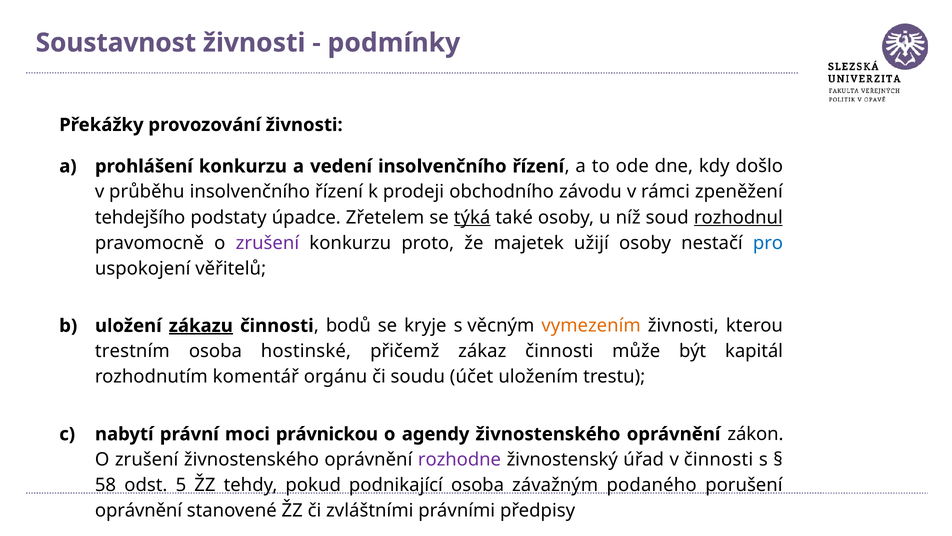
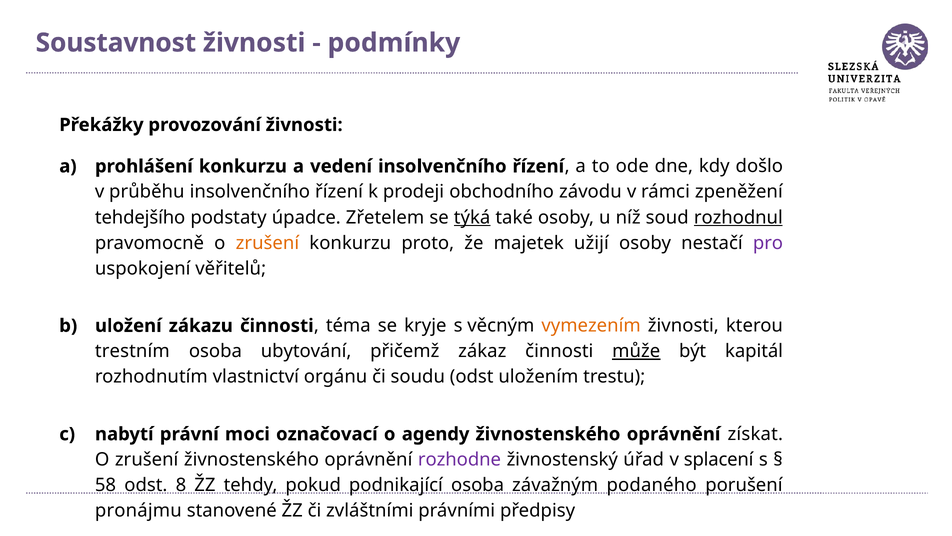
zrušení colour: purple -> orange (267, 243)
pro colour: blue -> purple (768, 243)
zákazu underline: present -> none (201, 325)
bodů: bodů -> téma (348, 325)
hostinské: hostinské -> ubytování (306, 351)
může underline: none -> present (636, 351)
komentář: komentář -> vlastnictví (256, 377)
soudu účet: účet -> odst (472, 377)
právnickou: právnickou -> označovací (327, 434)
zákon: zákon -> získat (755, 434)
v činnosti: činnosti -> splacení (719, 459)
5: 5 -> 8 (181, 485)
oprávnění: oprávnění -> pronájmu (138, 510)
